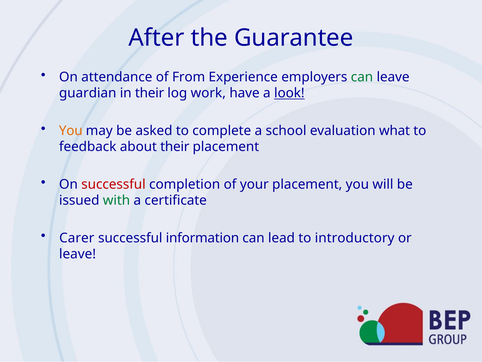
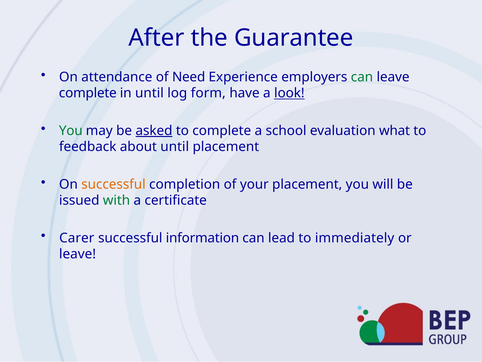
From: From -> Need (189, 77)
guardian: guardian -> complete (88, 93)
in their: their -> until (149, 93)
work: work -> form (208, 93)
You colour: orange -> green (71, 131)
asked underline: none -> present (154, 131)
about their: their -> until (175, 147)
successful colour: red -> orange (113, 184)
introductory: introductory -> immediately (355, 238)
